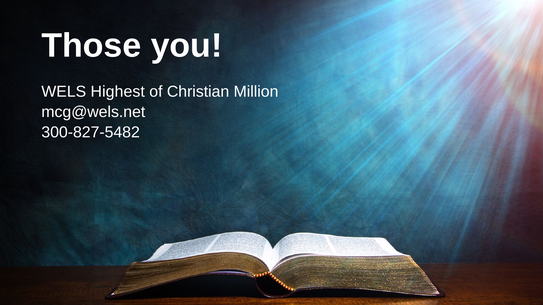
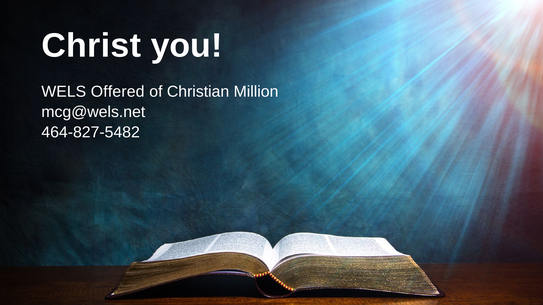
Those: Those -> Christ (91, 46)
Highest: Highest -> Offered (118, 92)
300-827-5482: 300-827-5482 -> 464-827-5482 (91, 132)
